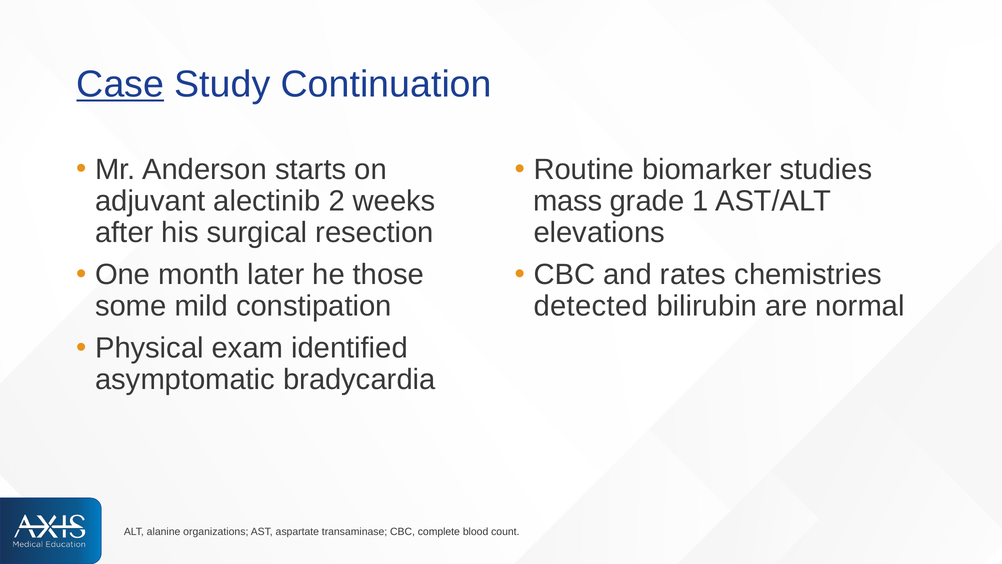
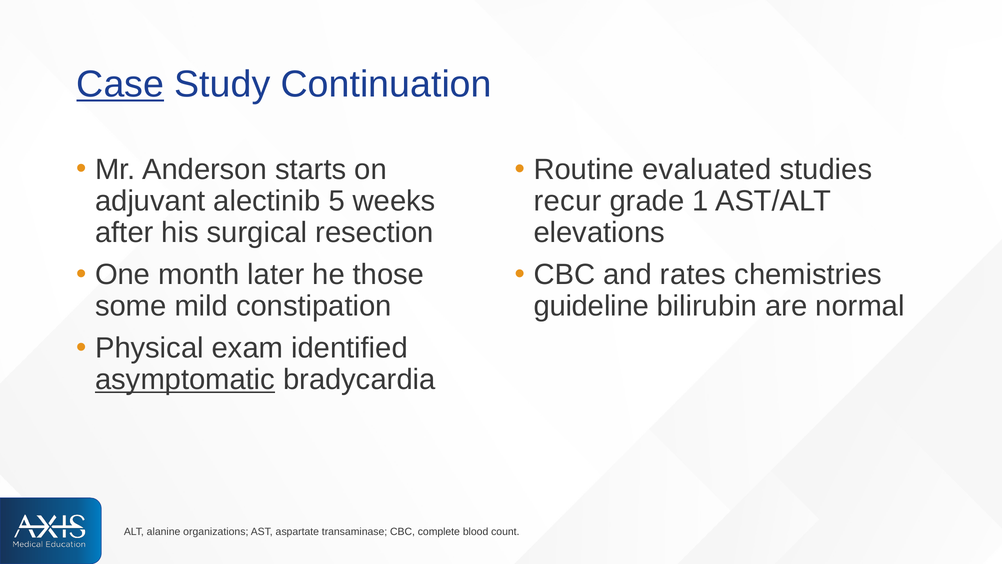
biomarker: biomarker -> evaluated (707, 169)
2: 2 -> 5 (337, 201)
mass: mass -> recur (567, 201)
detected: detected -> guideline (591, 306)
asymptomatic underline: none -> present (185, 379)
